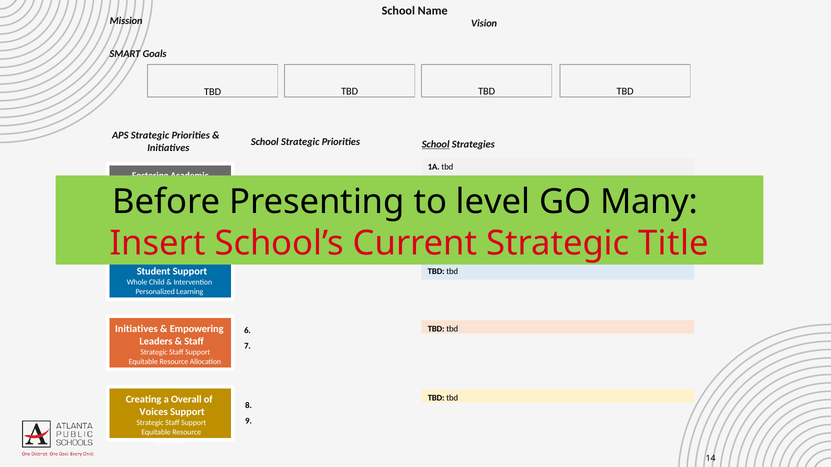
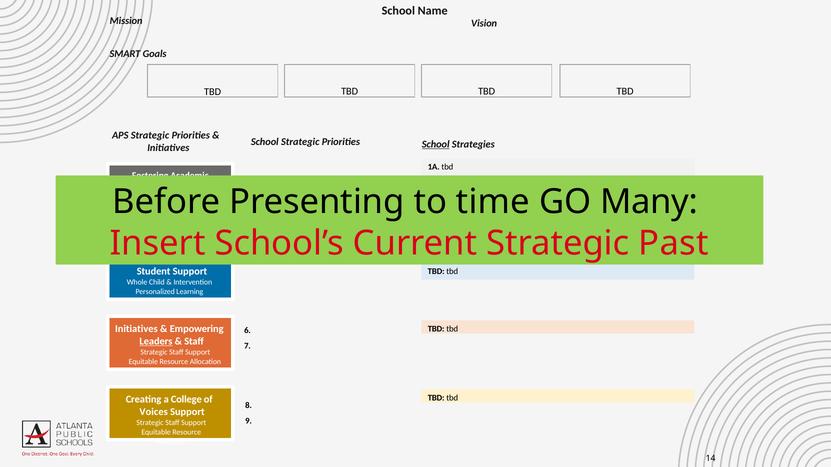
level: level -> time (493, 202)
Title: Title -> Past (674, 243)
Leaders underline: none -> present (156, 342)
Overall: Overall -> College (186, 400)
